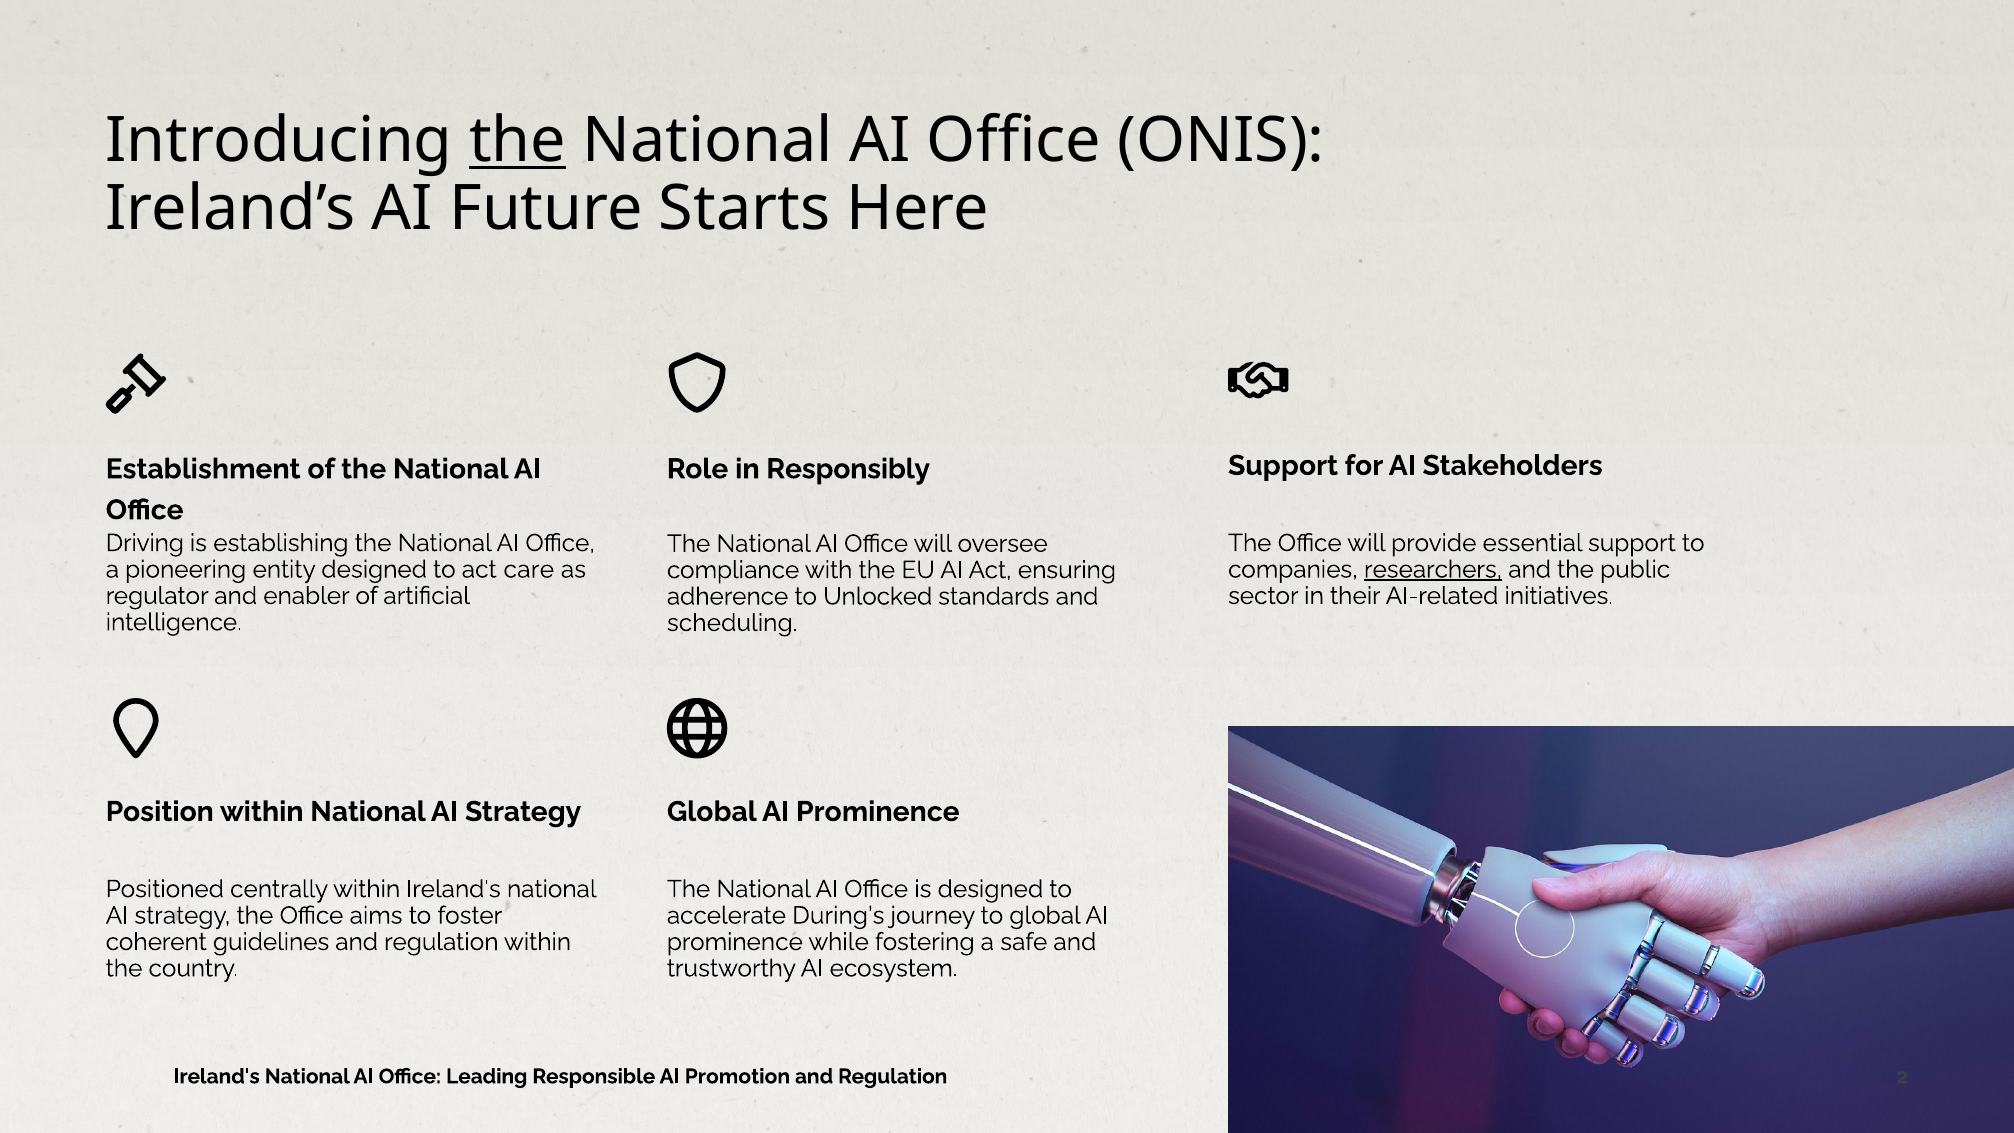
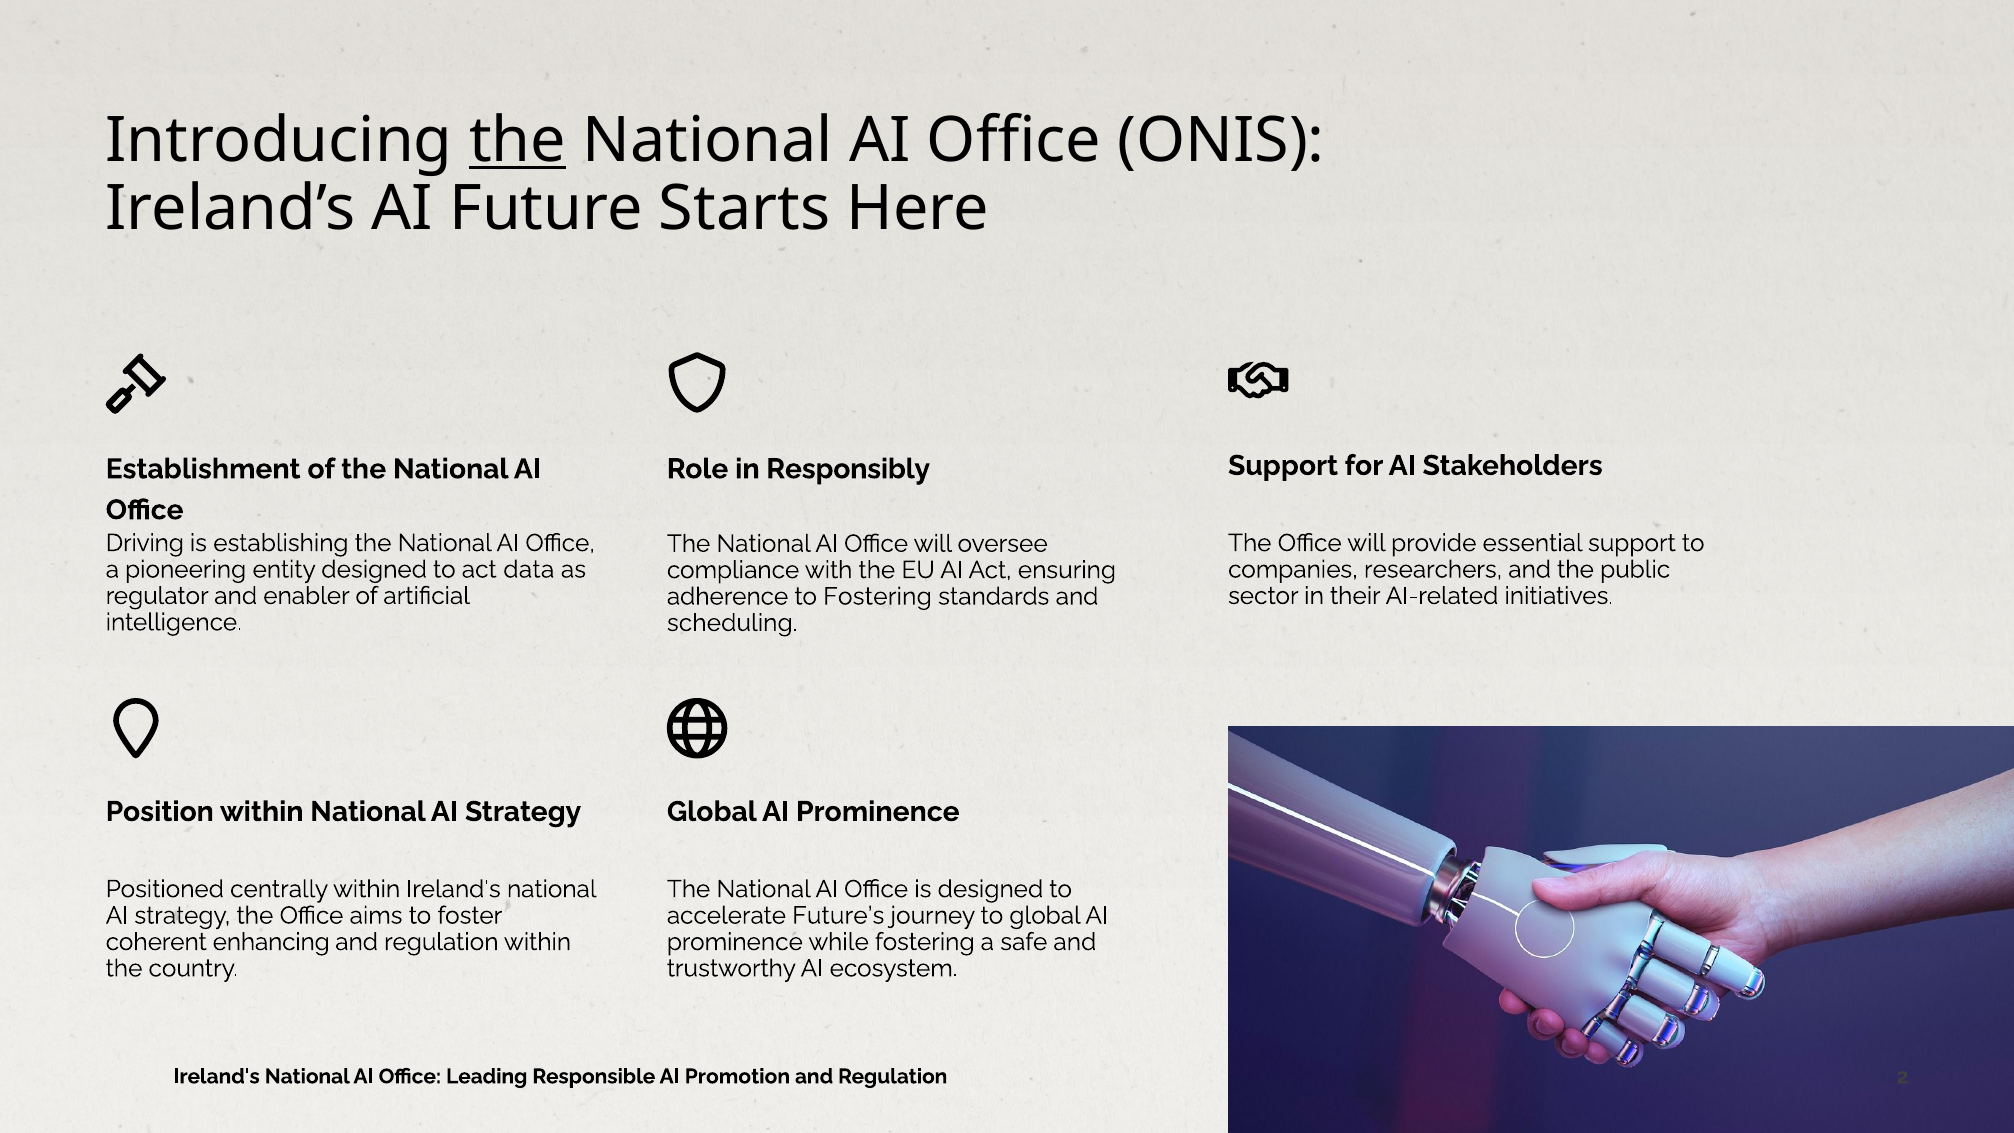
care: care -> data (529, 569)
researchers underline: present -> none (1433, 569)
to Unlocked: Unlocked -> Fostering (878, 596)
During’s: During’s -> Future’s (838, 915)
guidelines: guidelines -> enhancing (271, 942)
